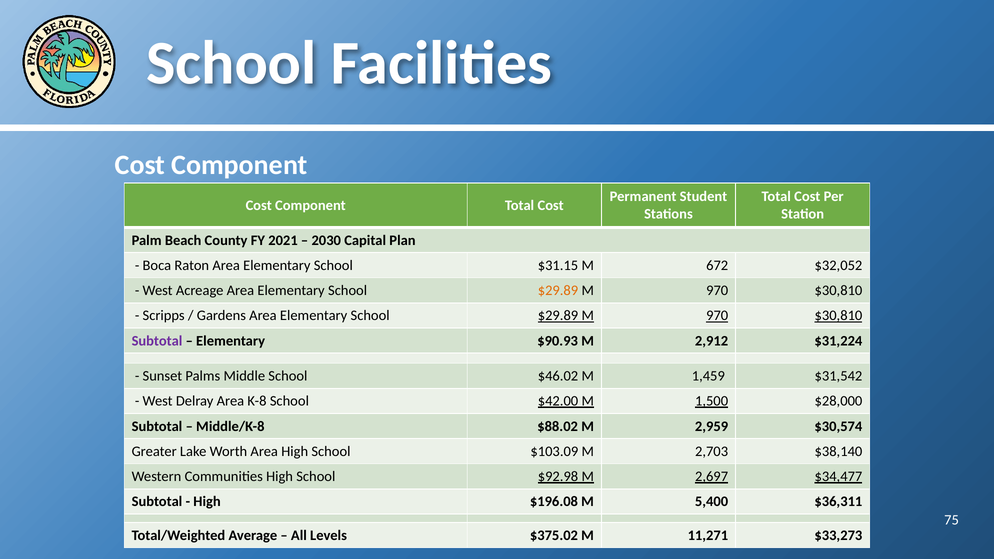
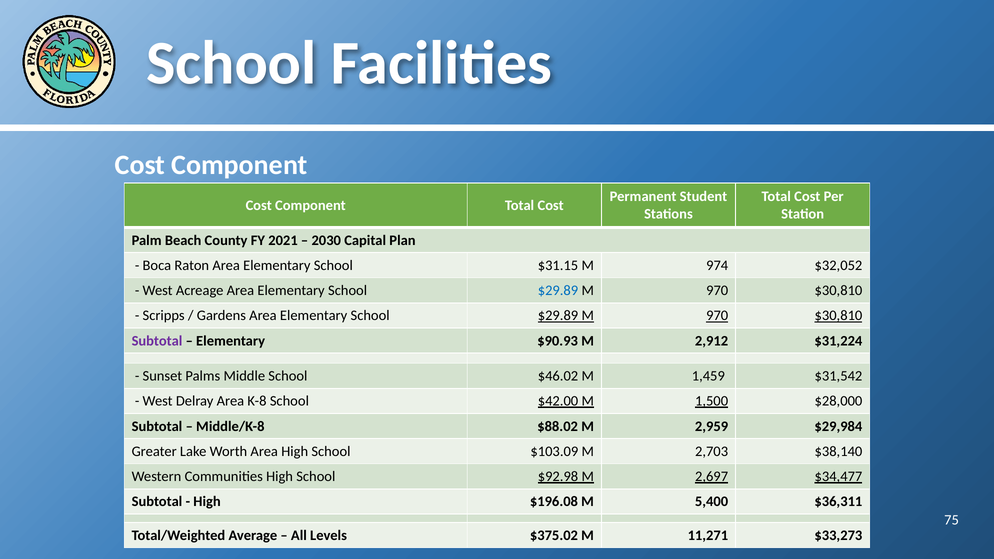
672: 672 -> 974 (717, 265)
$29.89 colour: orange -> blue (558, 291)
$30,574: $30,574 -> $29,984 (838, 426)
